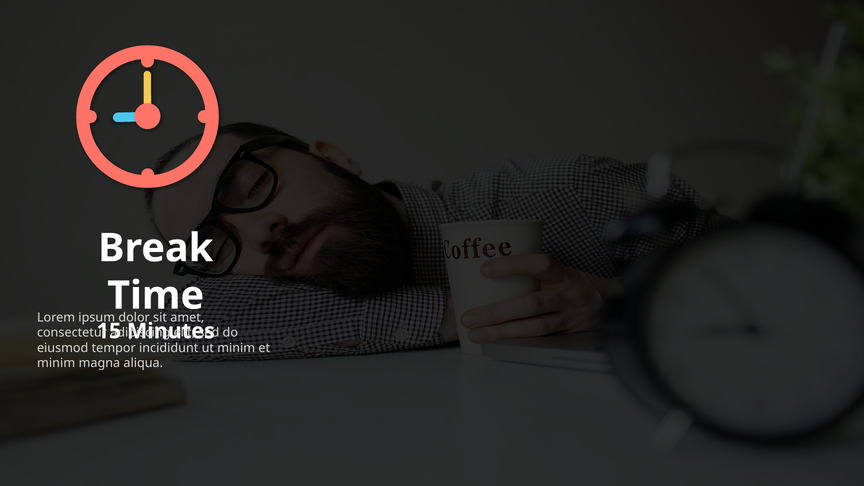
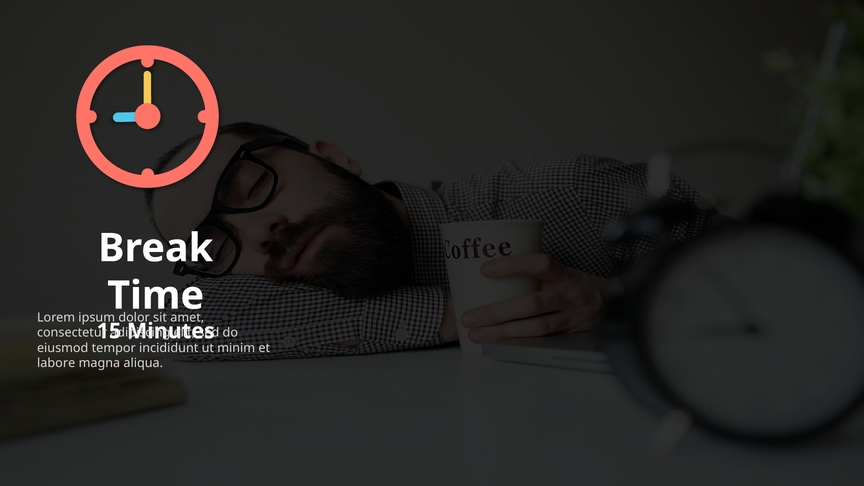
minim: minim -> labore (56, 363)
